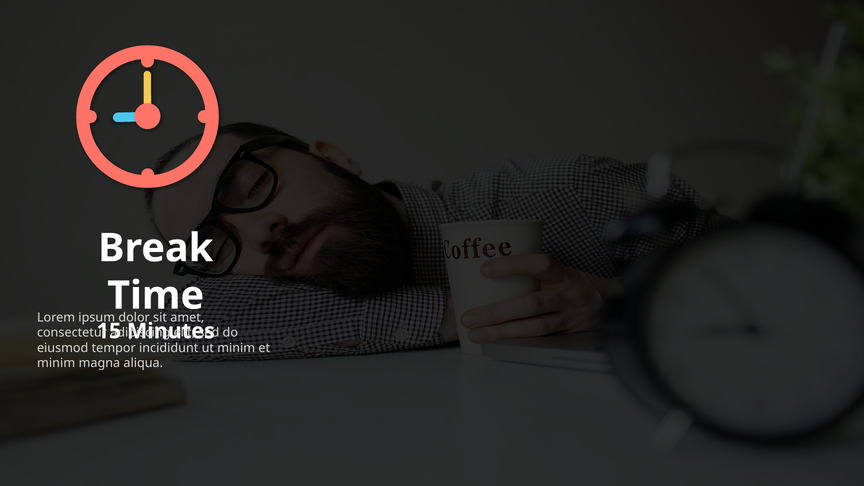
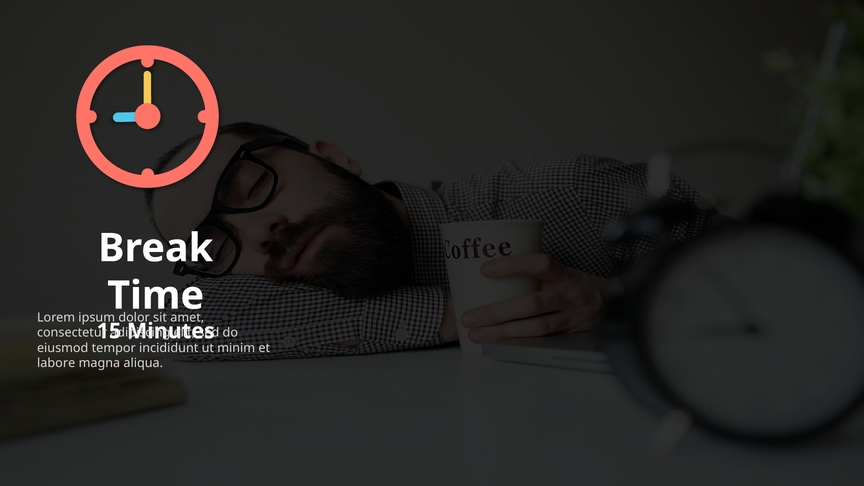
minim: minim -> labore (56, 363)
